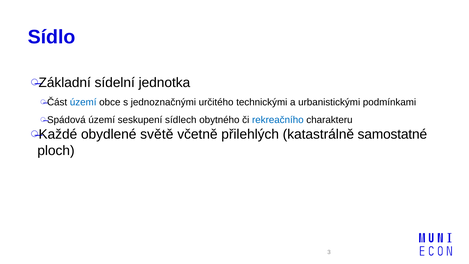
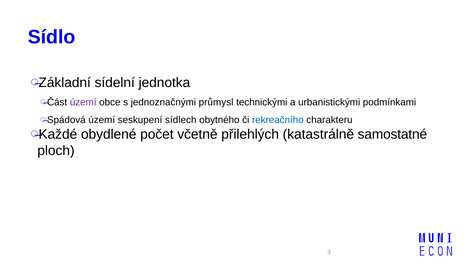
území colour: blue -> purple (83, 102)
určitého: určitého -> průmysl (216, 102)
světě: světě -> počet (157, 134)
